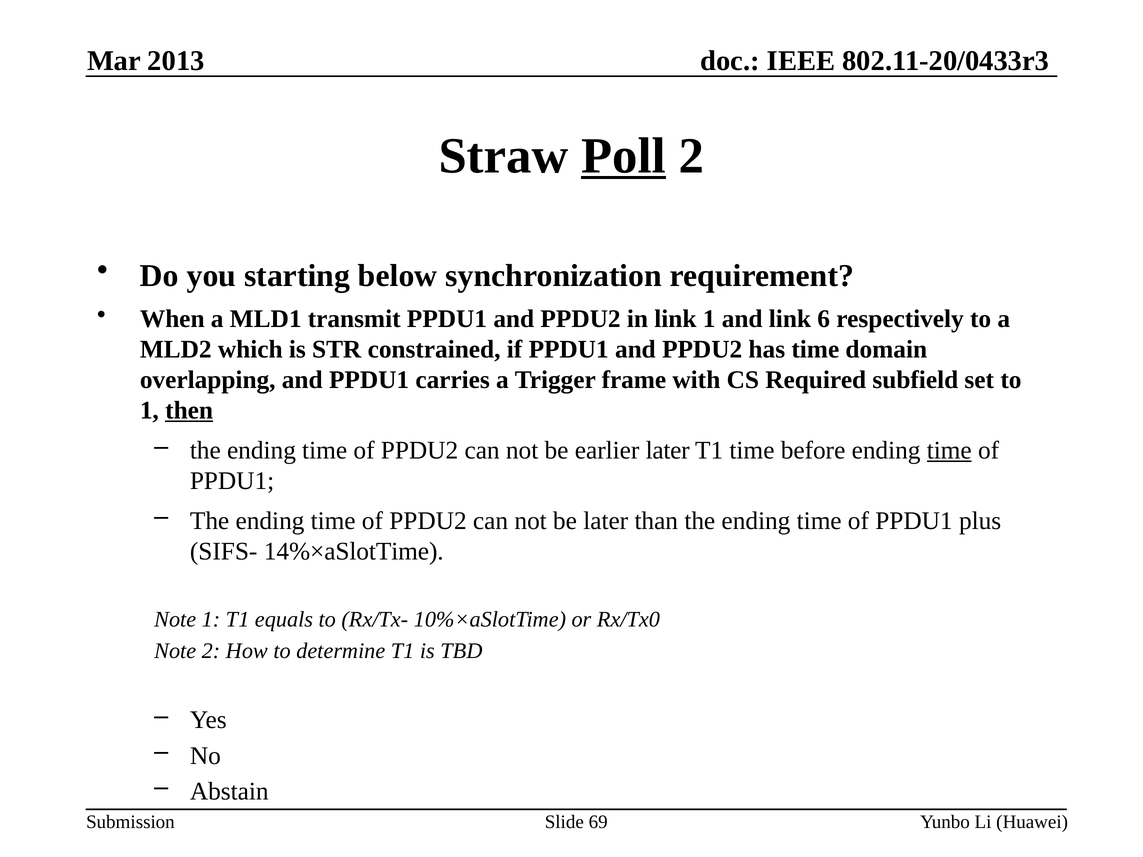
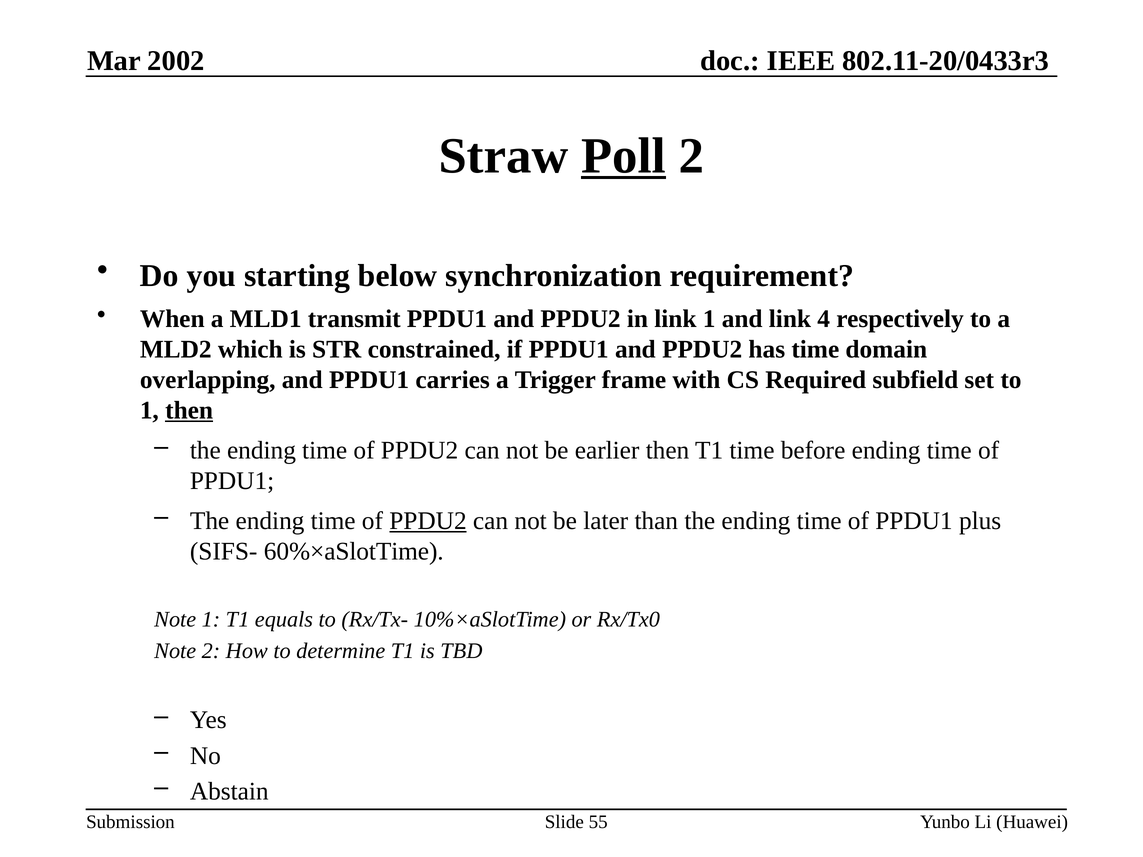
2013: 2013 -> 2002 (176, 61)
6: 6 -> 4 (824, 319)
earlier later: later -> then (668, 450)
time underline: present -> none (949, 450)
PPDU2 underline: none -> present (428, 521)
14%×aSlotTime: 14%×aSlotTime -> 60%×aSlotTime (354, 551)
69: 69 -> 55 (598, 822)
